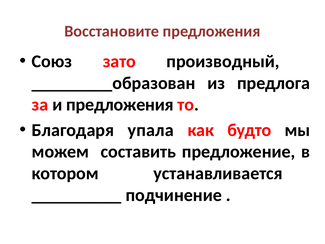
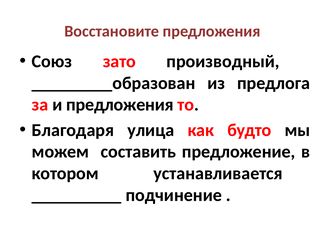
упала: упала -> улица (151, 130)
